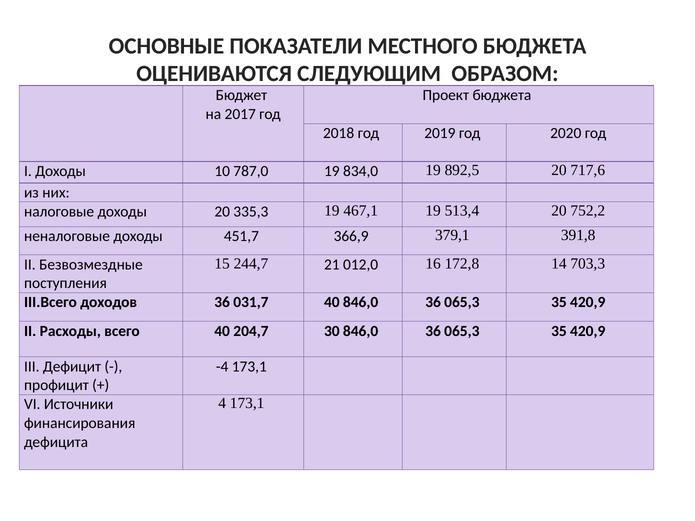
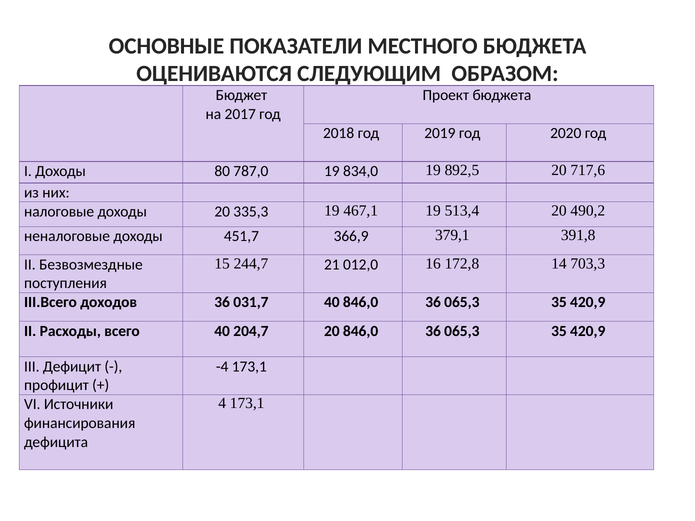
10: 10 -> 80 (222, 171)
752,2: 752,2 -> 490,2 (588, 211)
204,7 30: 30 -> 20 (332, 331)
